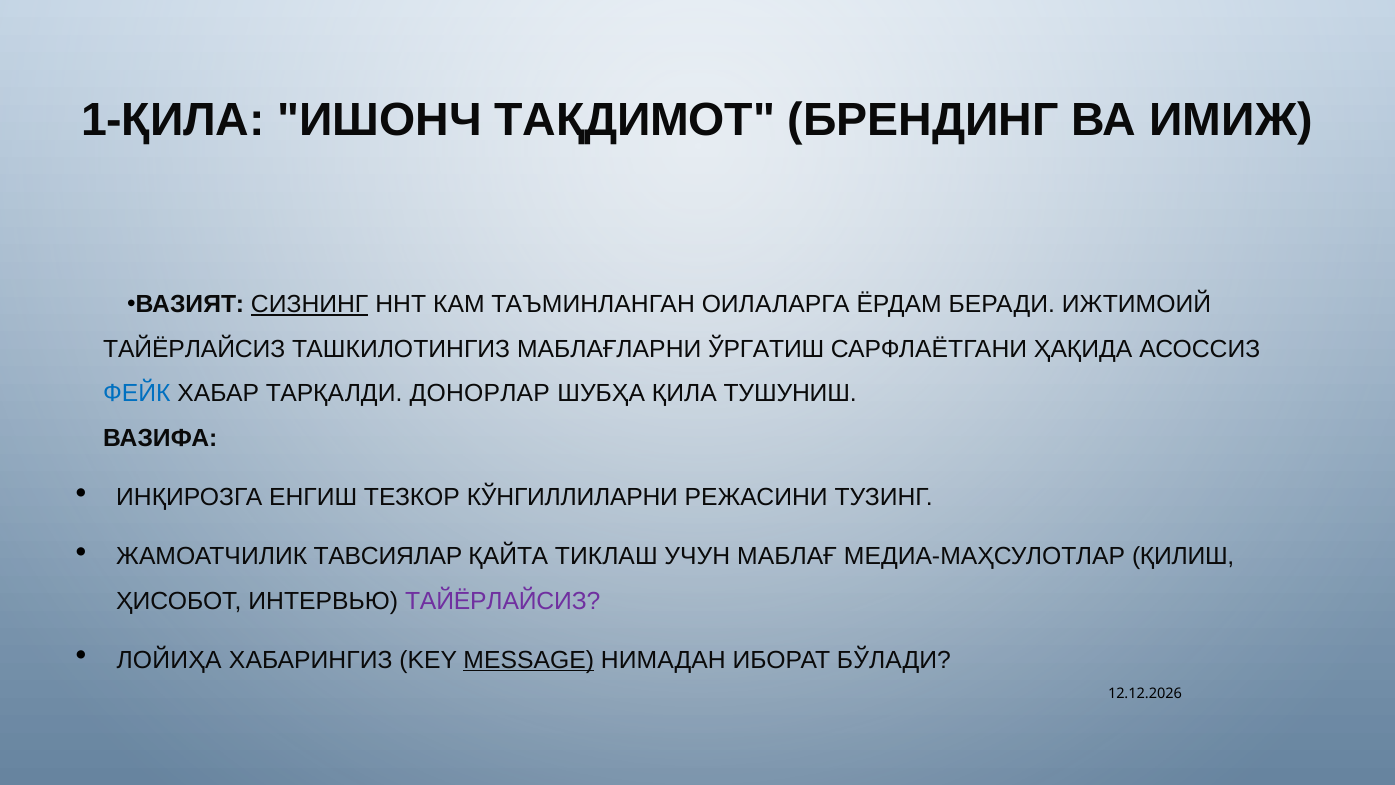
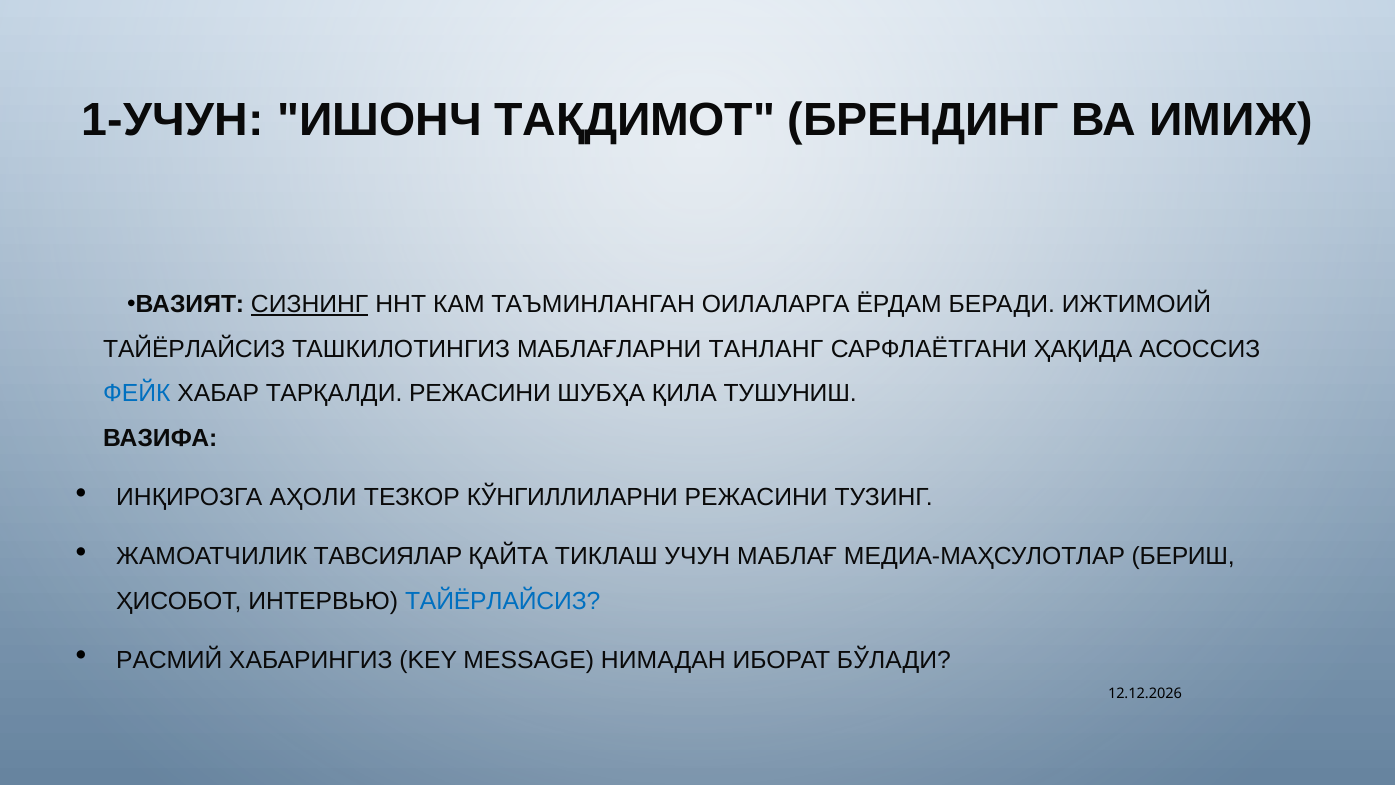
1-ҚИЛА: 1-ҚИЛА -> 1-УЧУН (173, 120)
ЎРГАТИШ: ЎРГАТИШ -> ТАНЛАНГ (766, 349)
ТАРҚАЛДИ ДОНОРЛАР: ДОНОРЛАР -> РЕЖАСИНИ (480, 393)
ЕНГИШ: ЕНГИШ -> АҲОЛИ (313, 497)
ҚИЛИШ: ҚИЛИШ -> БЕРИШ (1183, 556)
ТАЙЁРЛАЙСИЗ colour: purple -> blue (503, 601)
ЛОЙИҲА: ЛОЙИҲА -> РАСМИЙ (169, 660)
MESSAGE underline: present -> none (529, 660)
